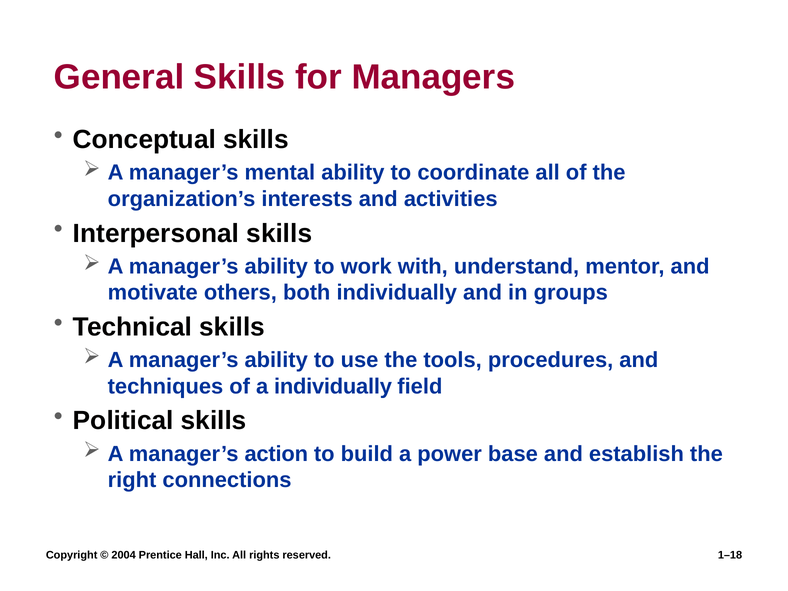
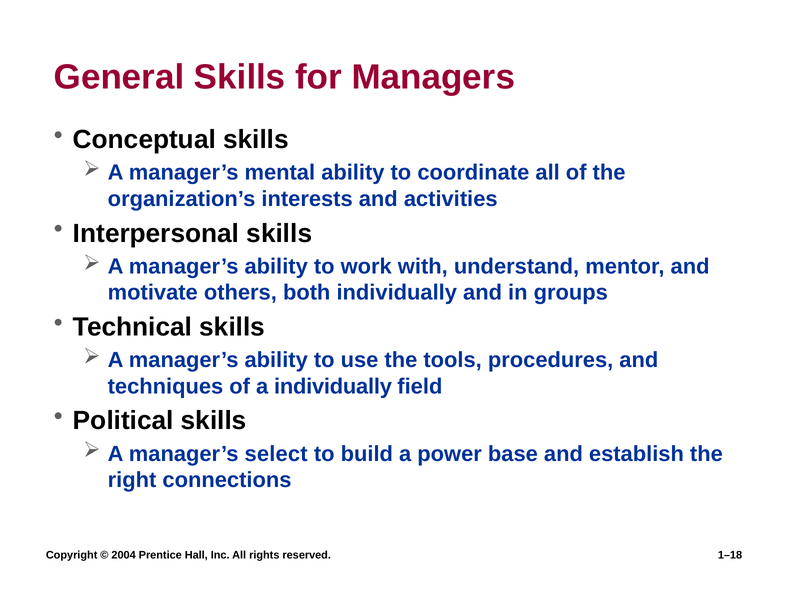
action: action -> select (276, 454)
